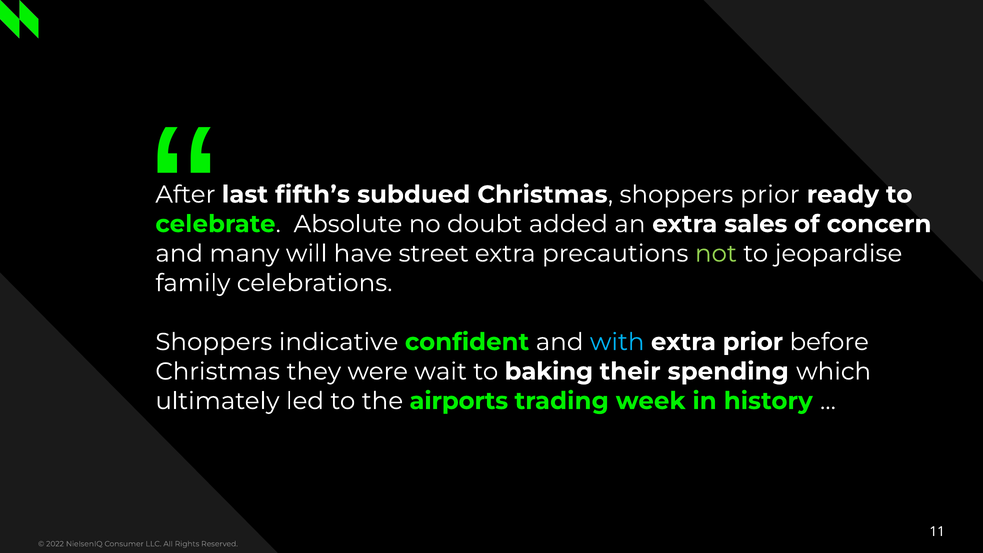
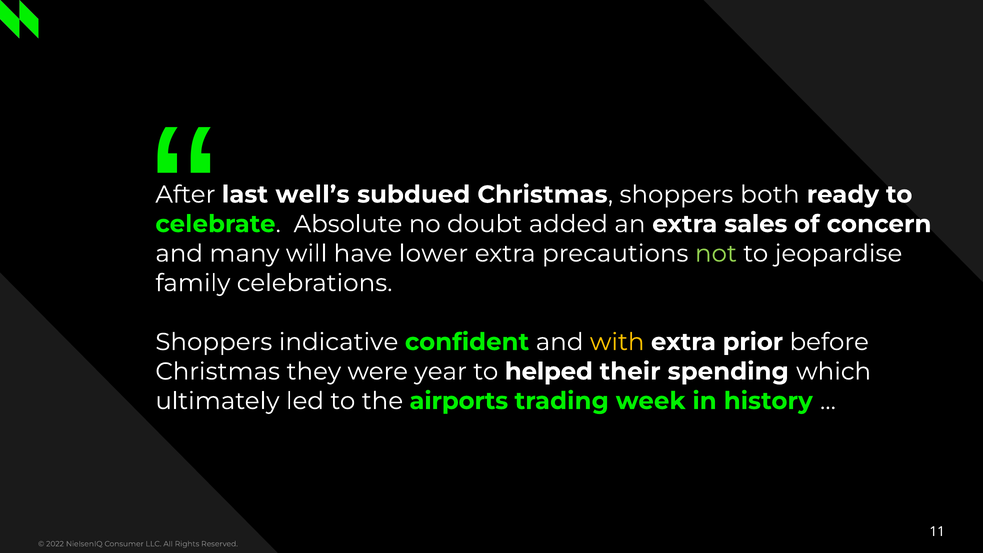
fifth’s: fifth’s -> well’s (313, 195)
shoppers prior: prior -> both (770, 195)
street: street -> lower (433, 254)
with colour: light blue -> yellow (617, 342)
wait: wait -> year (441, 371)
baking: baking -> helped (549, 371)
